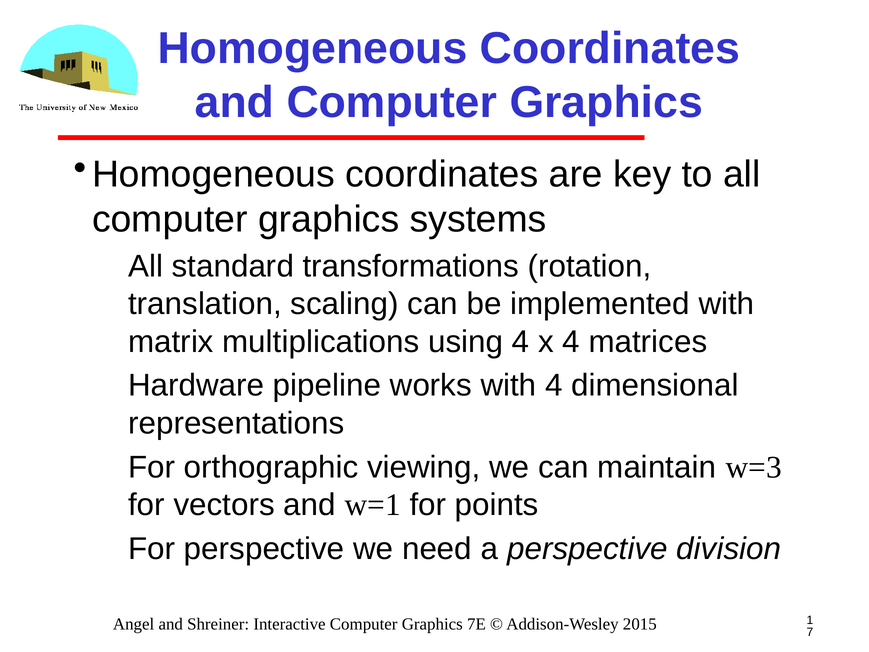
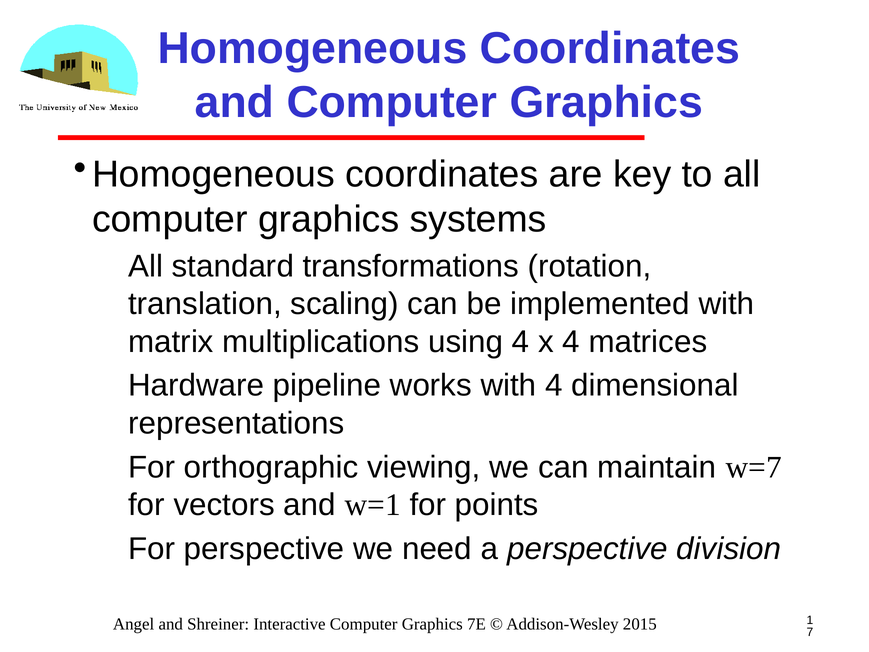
w=3: w=3 -> w=7 (754, 467)
